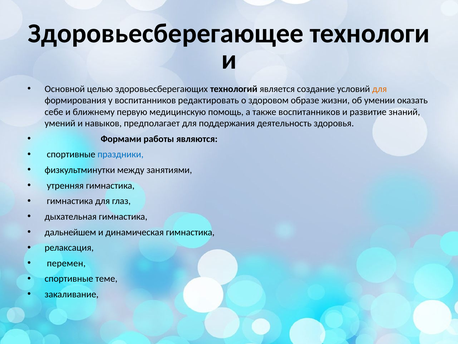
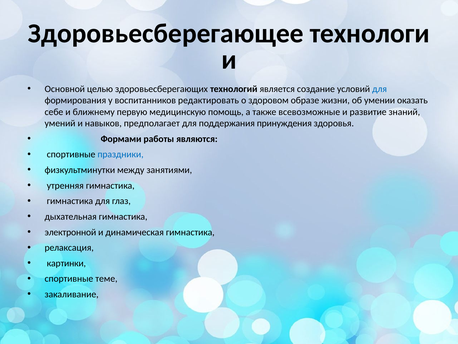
для colour: orange -> blue (380, 89)
также воспитанников: воспитанников -> всевозможные (309, 112)
деятельность: деятельность -> принуждения (284, 123)
дальнейшем: дальнейшем -> электронной (70, 232)
перемен: перемен -> картинки (66, 263)
